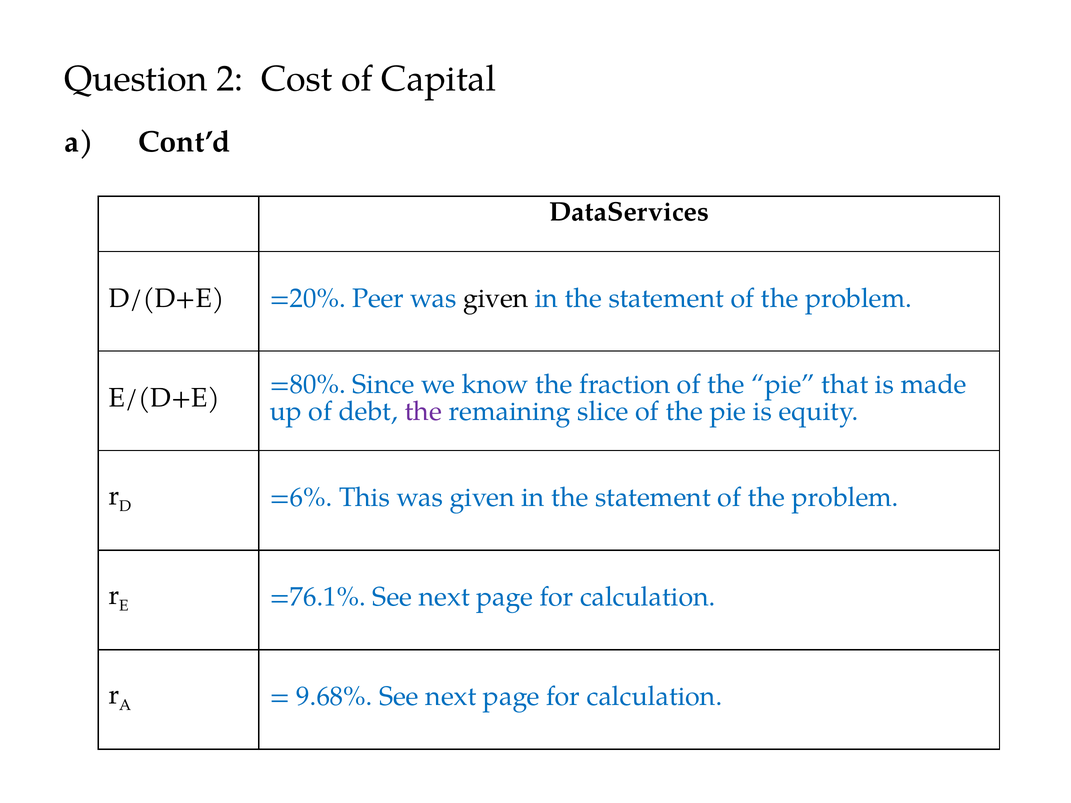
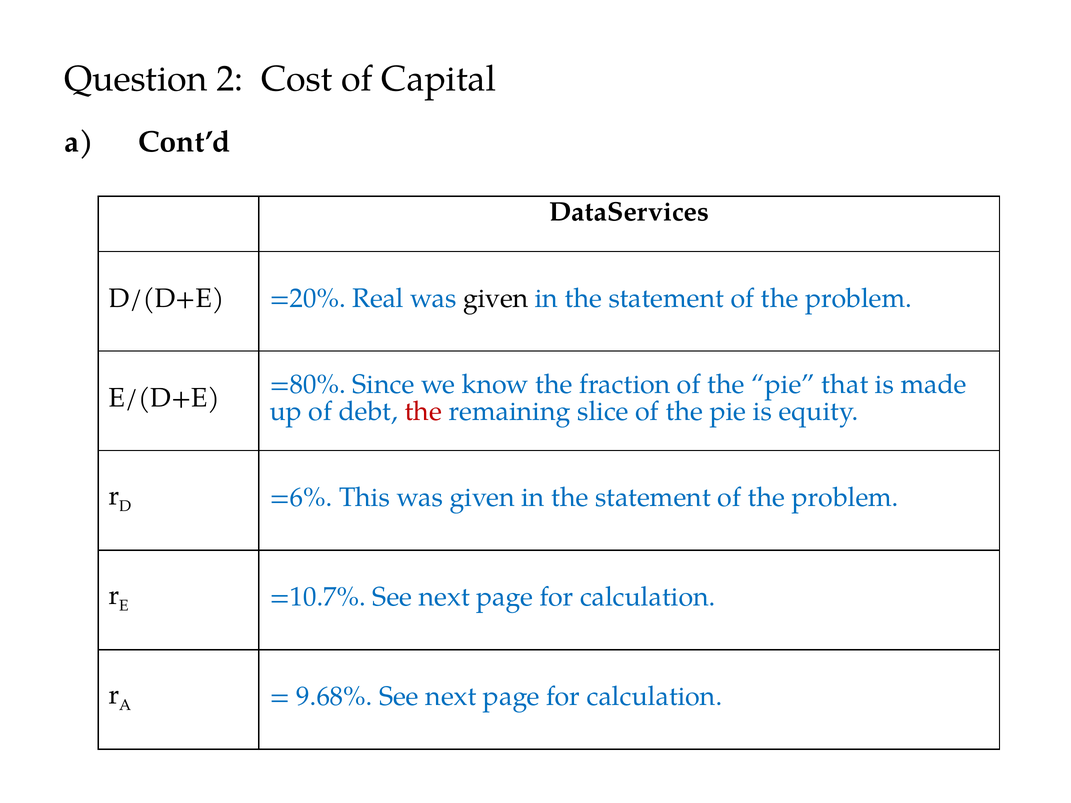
Peer: Peer -> Real (378, 298)
the colour: purple -> red (423, 412)
=76.1%: =76.1% -> =10.7% (318, 597)
